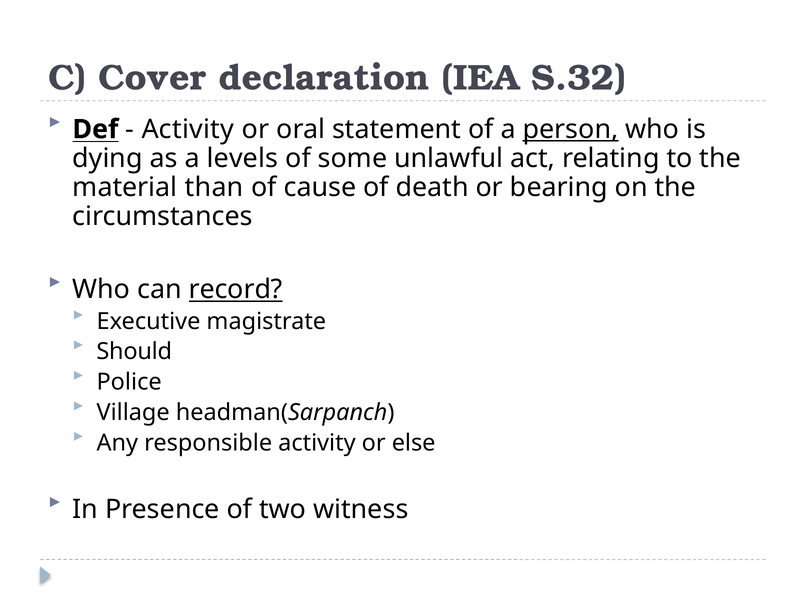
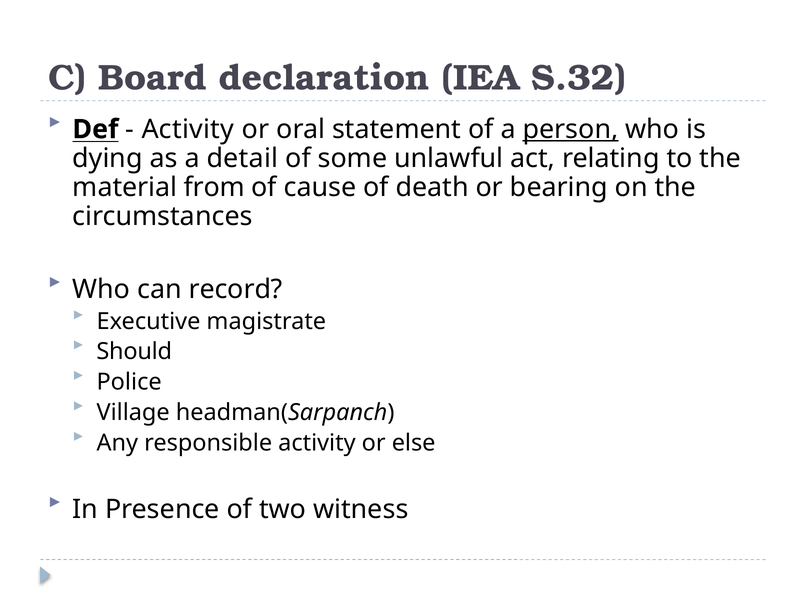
Cover: Cover -> Board (152, 78)
levels: levels -> detail (242, 158)
than: than -> from (214, 187)
record underline: present -> none (236, 290)
